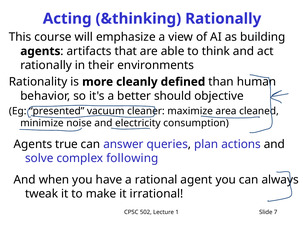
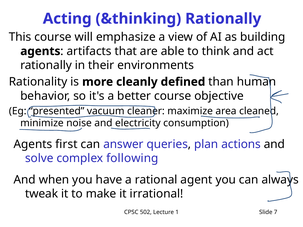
better should: should -> course (173, 96)
true: true -> first (66, 144)
